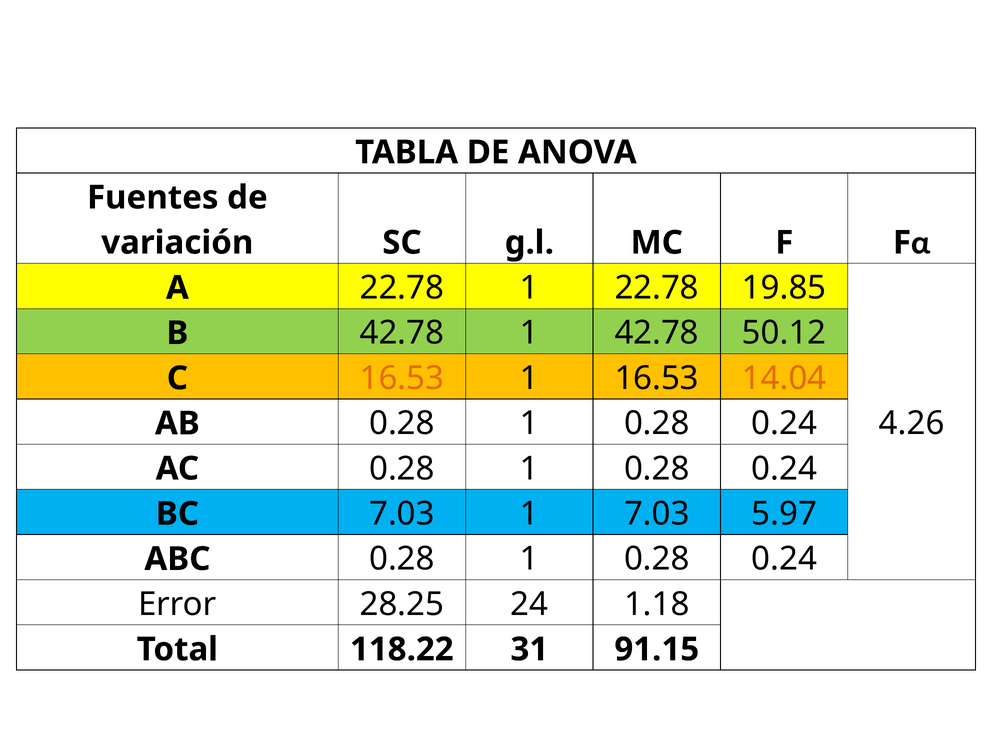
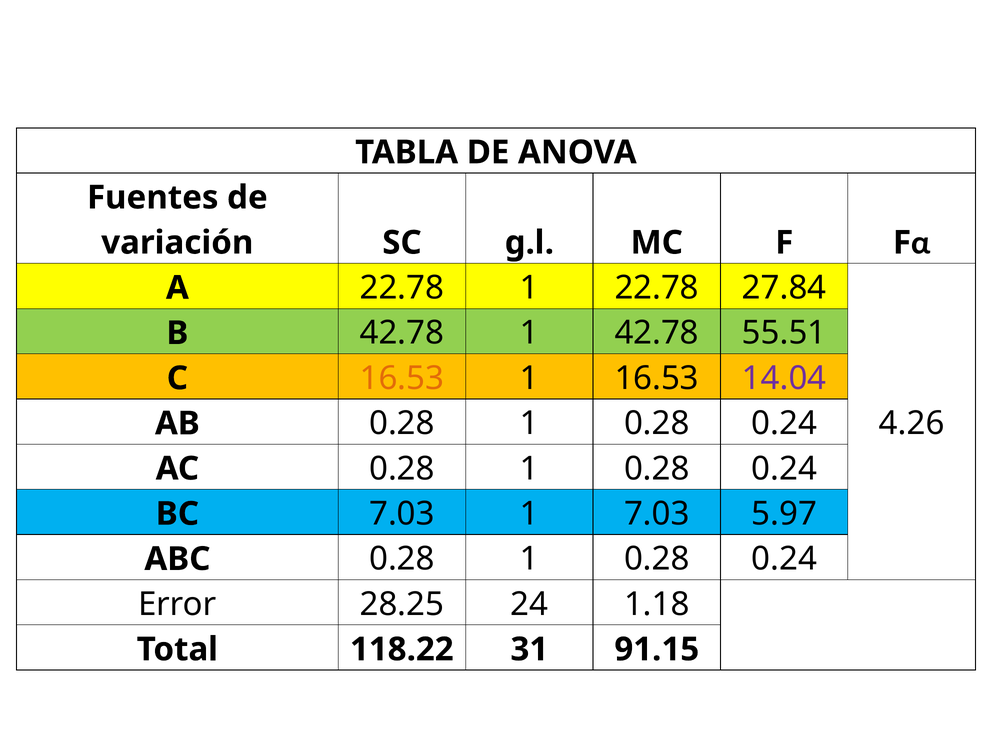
19.85: 19.85 -> 27.84 (784, 288)
50.12: 50.12 -> 55.51 (784, 333)
14.04 colour: orange -> purple (784, 378)
